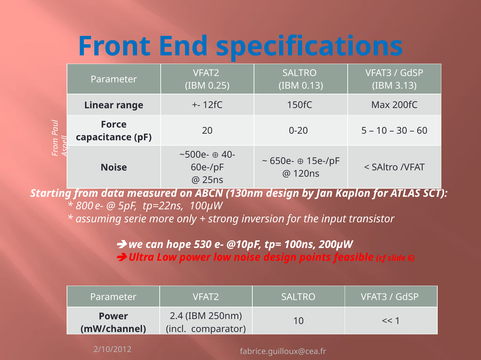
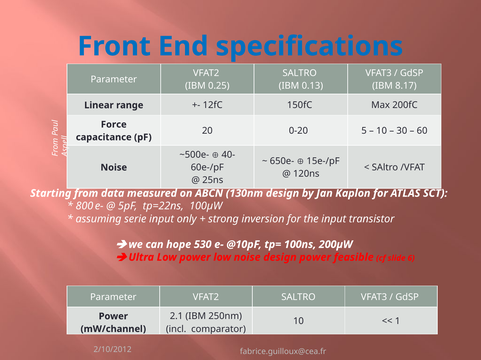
3.13: 3.13 -> 8.17 (406, 86)
serie more: more -> input (162, 219)
design points: points -> power (315, 258)
2.4: 2.4 -> 2.1 (176, 317)
